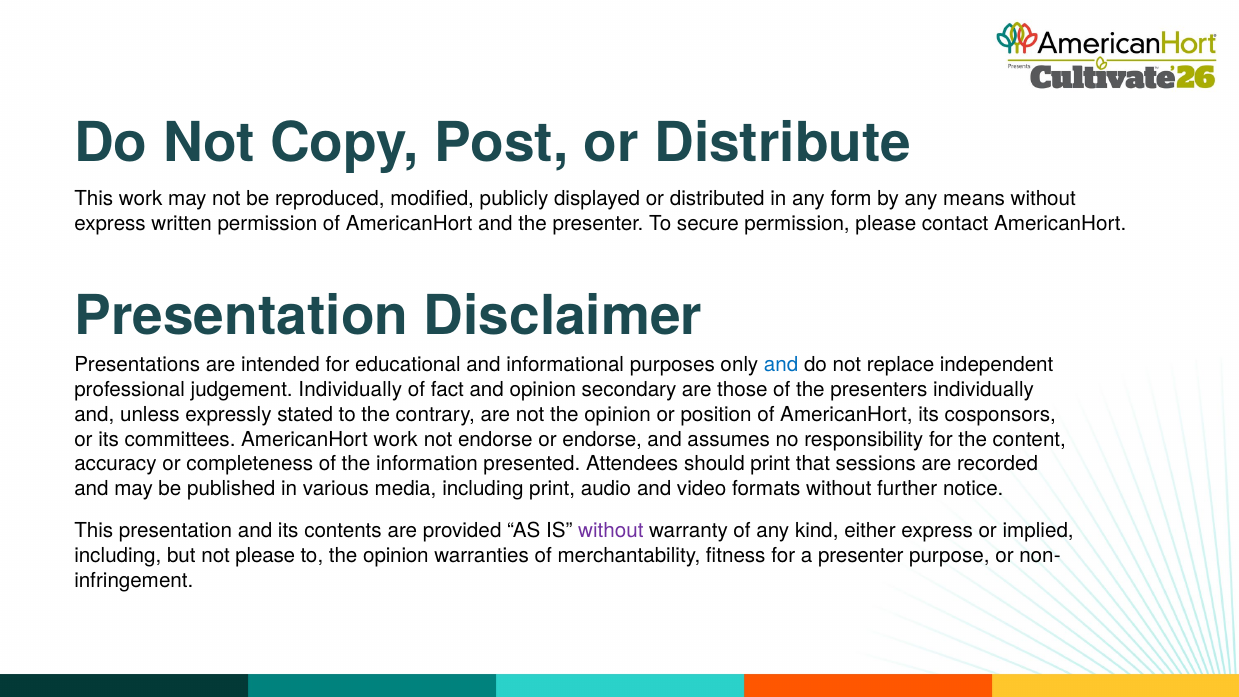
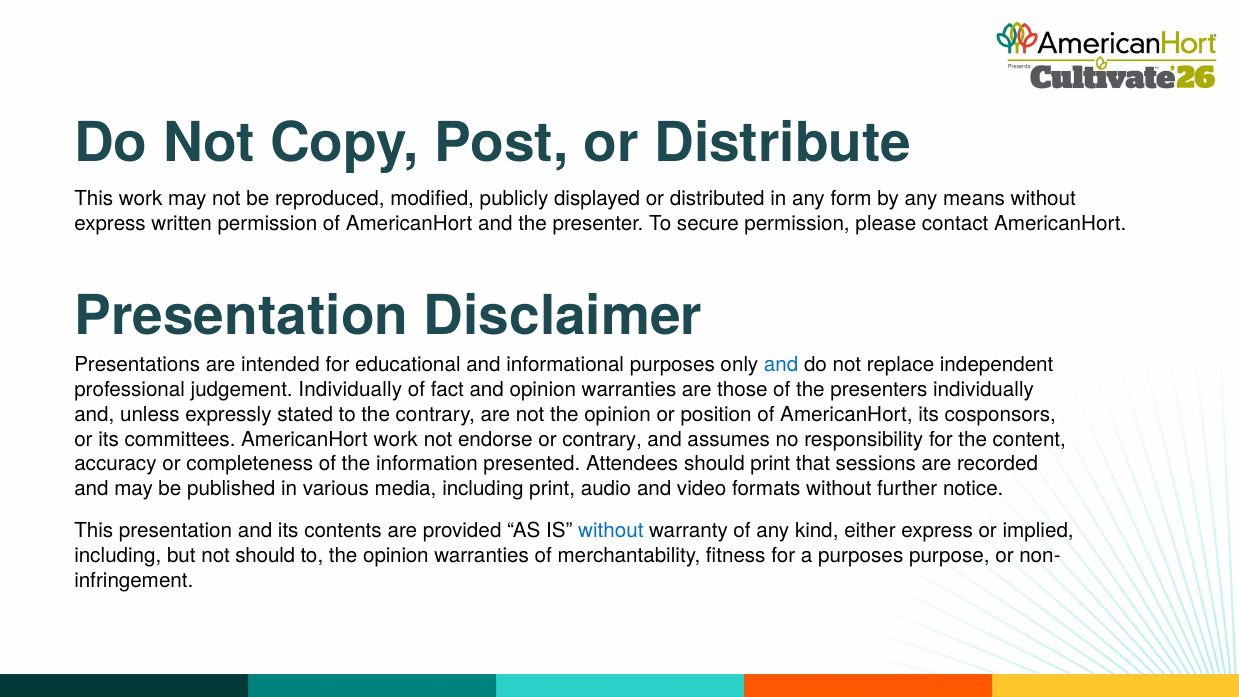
and opinion secondary: secondary -> warranties (629, 390)
or endorse: endorse -> contrary (602, 439)
without colour: purple -> blue (611, 531)
not please: please -> should (265, 556)
a presenter: presenter -> purposes (861, 556)
